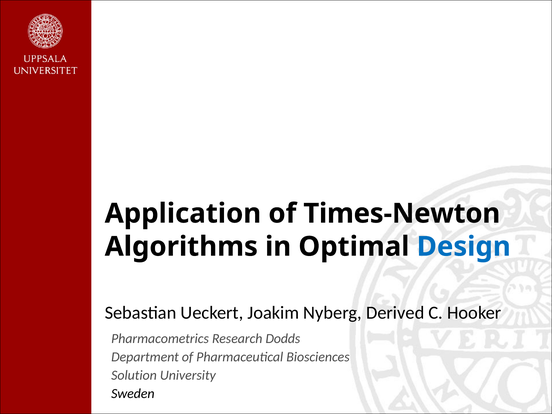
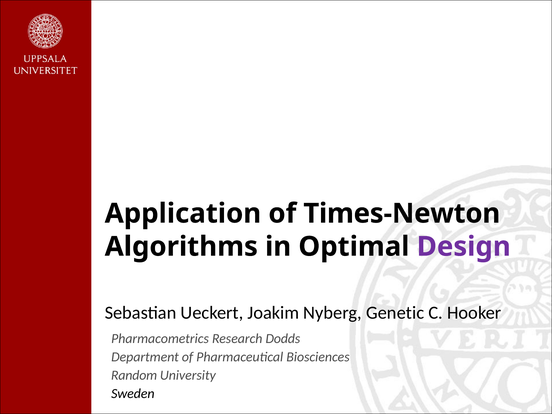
Design colour: blue -> purple (464, 247)
Derived: Derived -> Genetic (395, 313)
Solution: Solution -> Random (134, 375)
